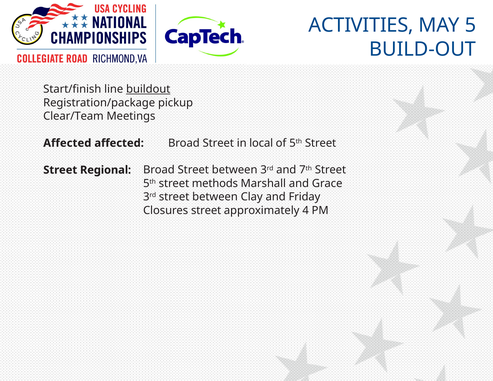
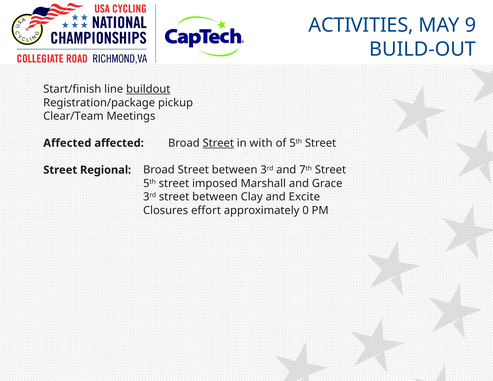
5: 5 -> 9 (470, 25)
Street underline: none -> present (218, 143)
local: local -> with (261, 143)
methods: methods -> imposed (215, 183)
Friday: Friday -> Excite (304, 197)
Closures street: street -> effort (206, 210)
4: 4 -> 0 (306, 210)
